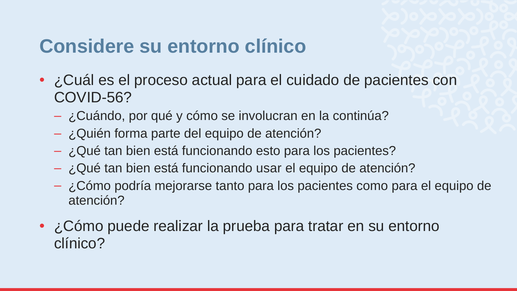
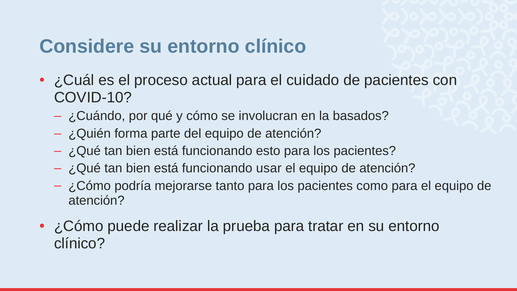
COVID-56: COVID-56 -> COVID-10 (93, 97)
continúa: continúa -> basados (361, 116)
